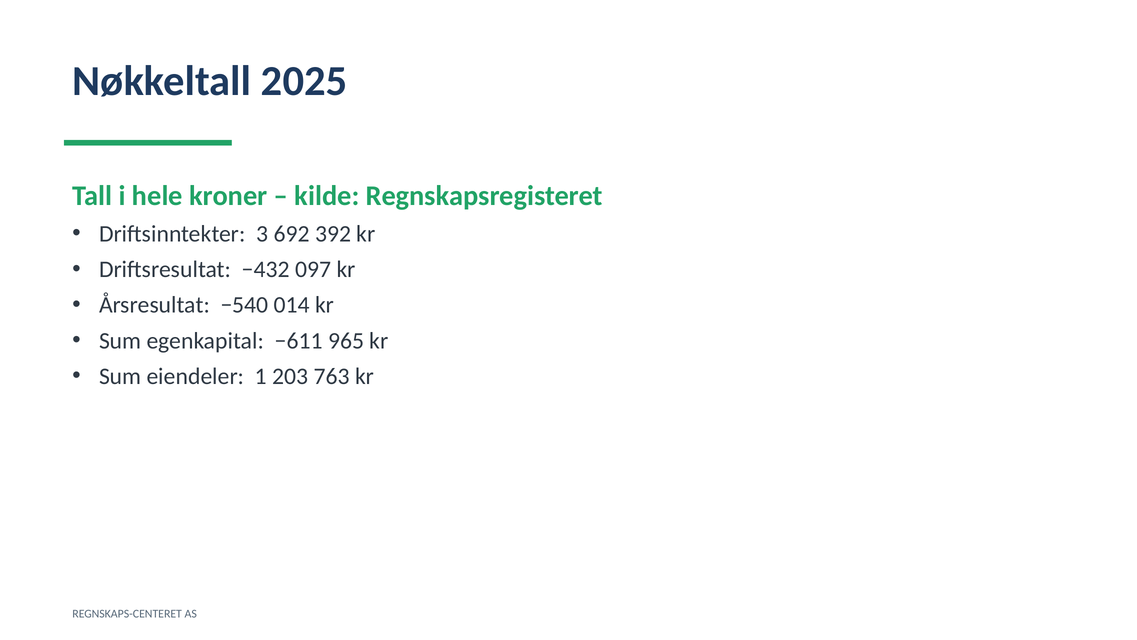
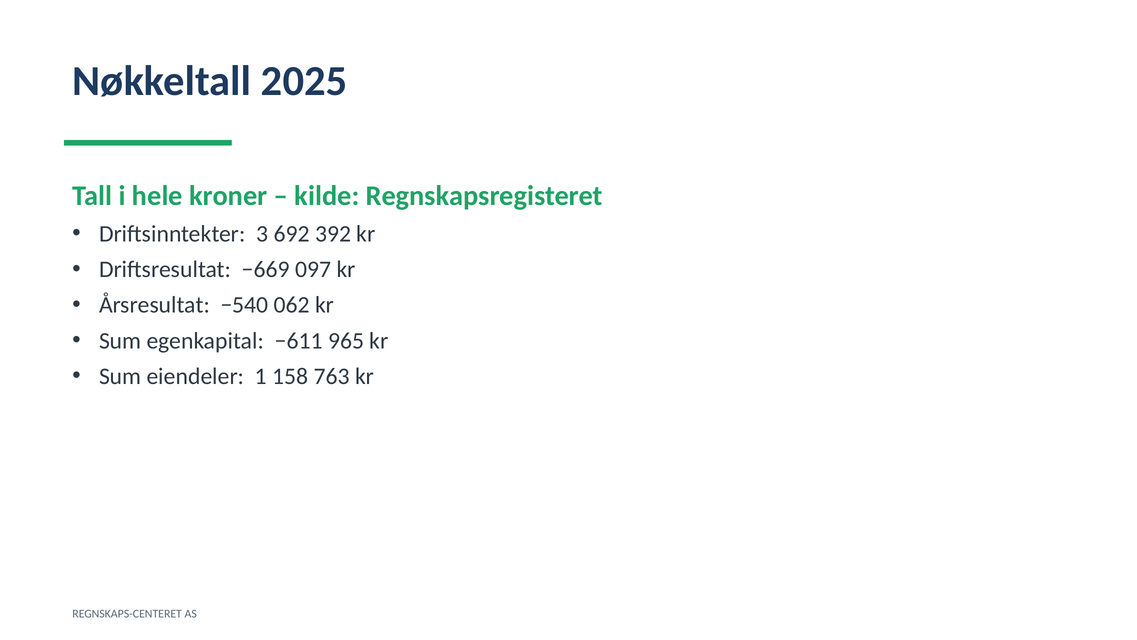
−432: −432 -> −669 (266, 269)
014: 014 -> 062 (292, 305)
203: 203 -> 158 (290, 376)
